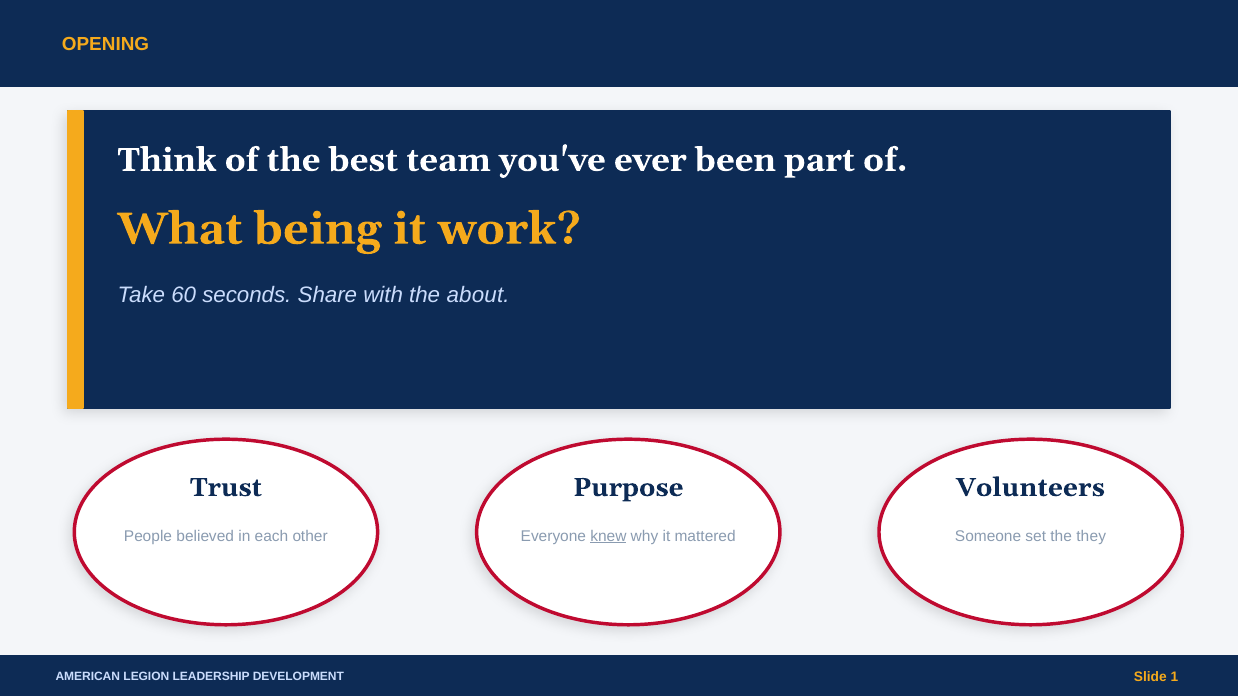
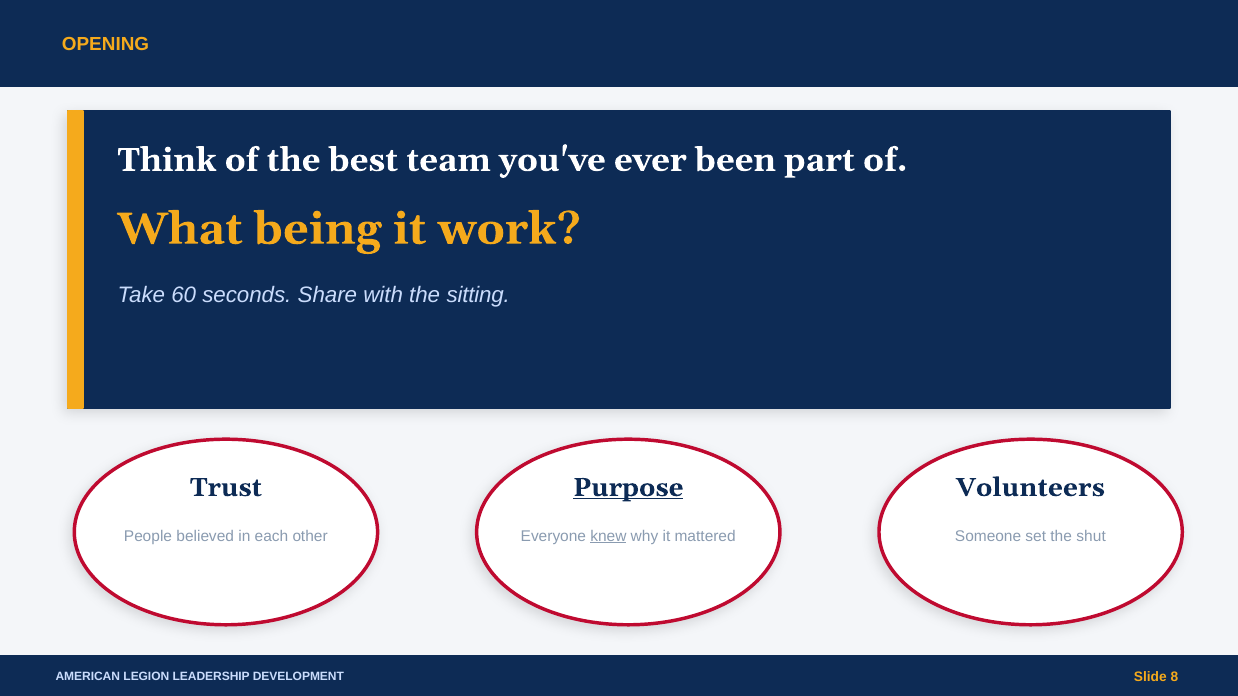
about: about -> sitting (478, 296)
Purpose underline: none -> present (628, 488)
they: they -> shut (1091, 536)
1: 1 -> 8 (1174, 677)
